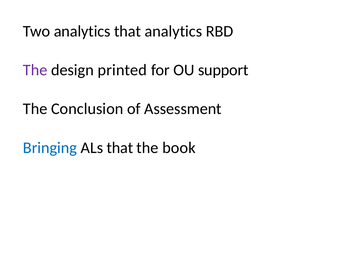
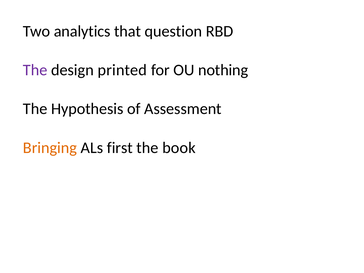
that analytics: analytics -> question (173, 31)
support: support -> nothing (223, 70)
Conclusion: Conclusion -> Hypothesis (87, 109)
Bringing colour: blue -> orange (50, 148)
ALs that: that -> first (120, 148)
